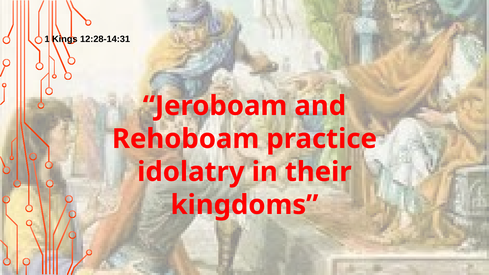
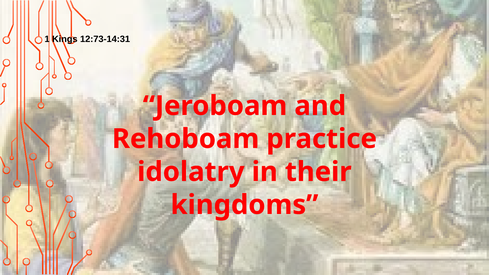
12:28-14:31: 12:28-14:31 -> 12:73-14:31 (105, 39)
